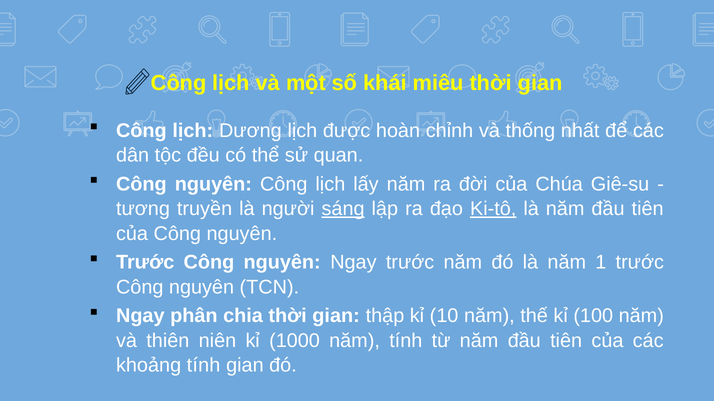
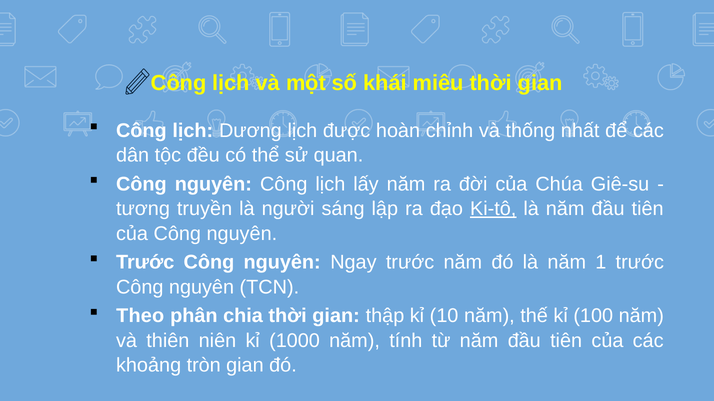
sáng underline: present -> none (343, 209)
Ngay: Ngay -> Theo (140, 316)
khoảng tính: tính -> tròn (204, 366)
